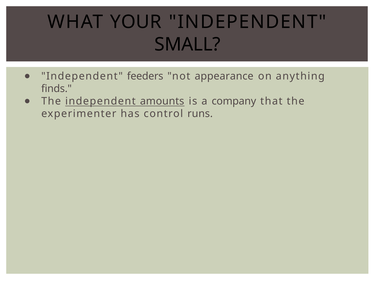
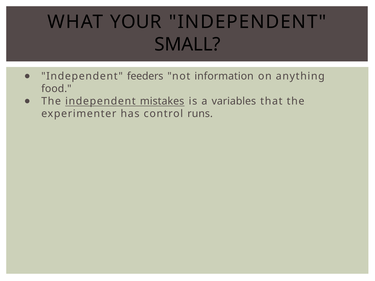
appearance: appearance -> information (224, 76)
finds: finds -> food (56, 89)
amounts: amounts -> mistakes (162, 101)
company: company -> variables (234, 101)
